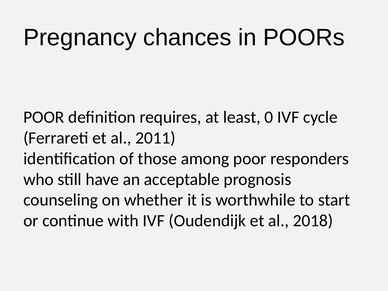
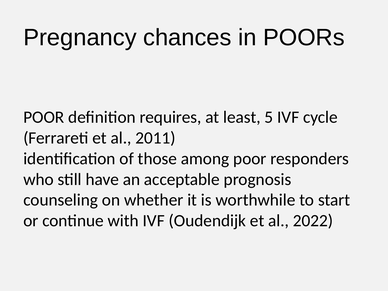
0: 0 -> 5 (269, 117)
2018: 2018 -> 2022 (313, 221)
